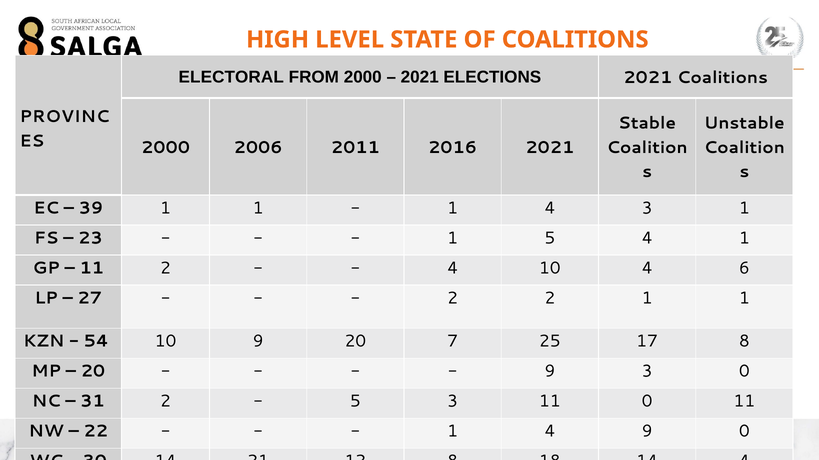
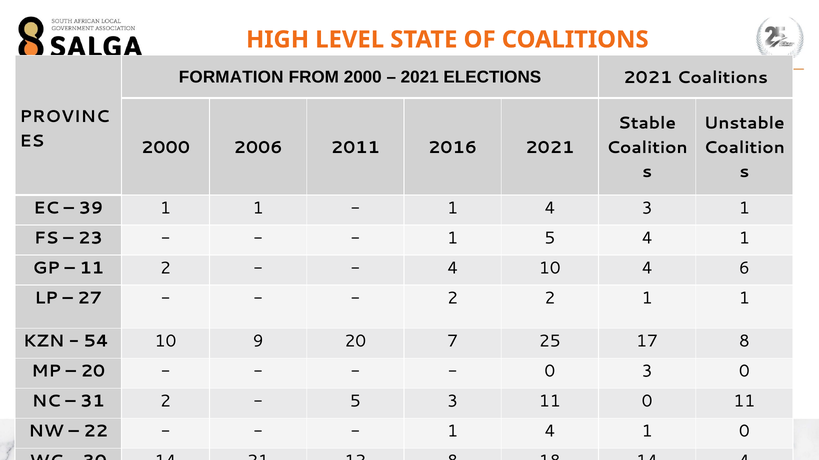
ELECTORAL: ELECTORAL -> FORMATION (231, 77)
9: 9 -> 0 (550, 372)
1 4 9: 9 -> 1 (647, 432)
